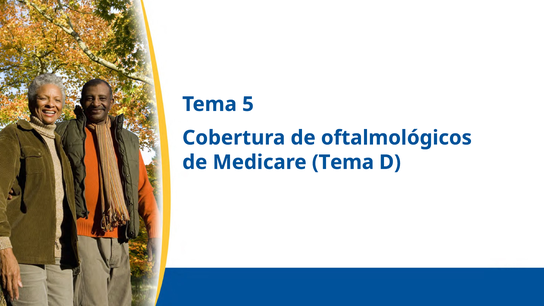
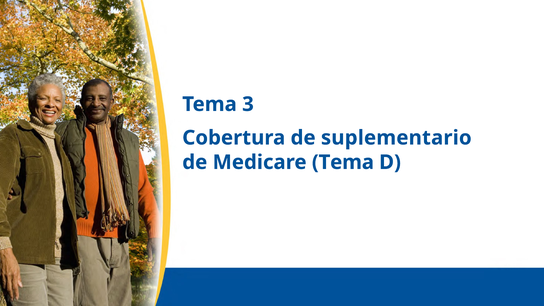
5: 5 -> 3 (248, 104)
oftalmológicos: oftalmológicos -> suplementario (396, 138)
